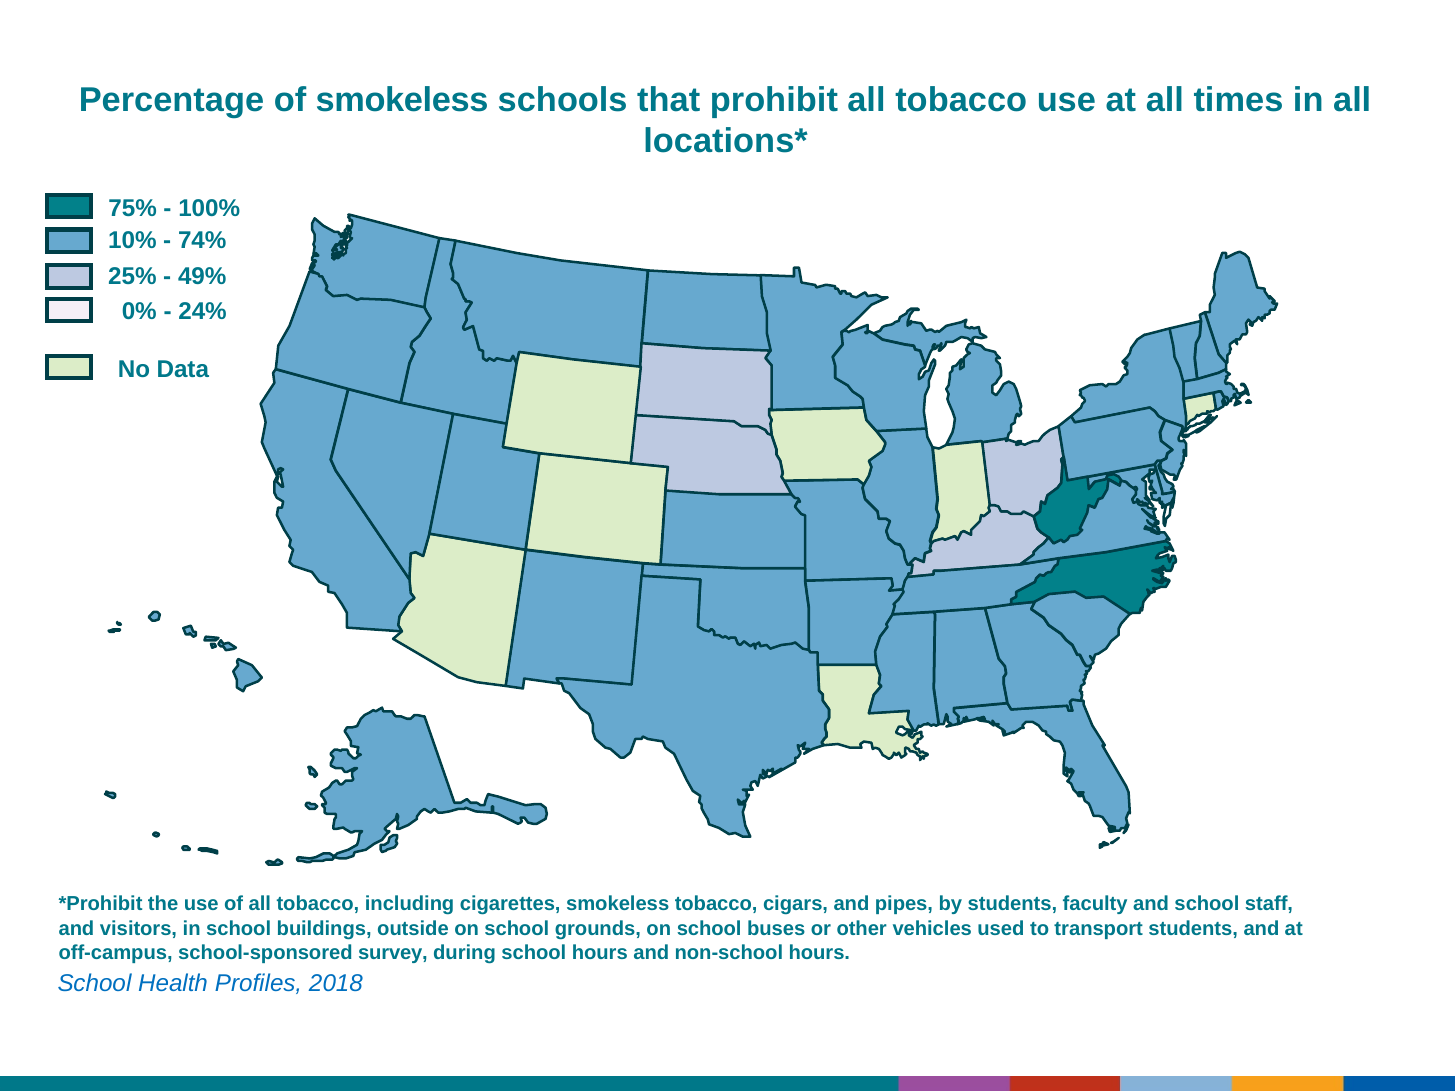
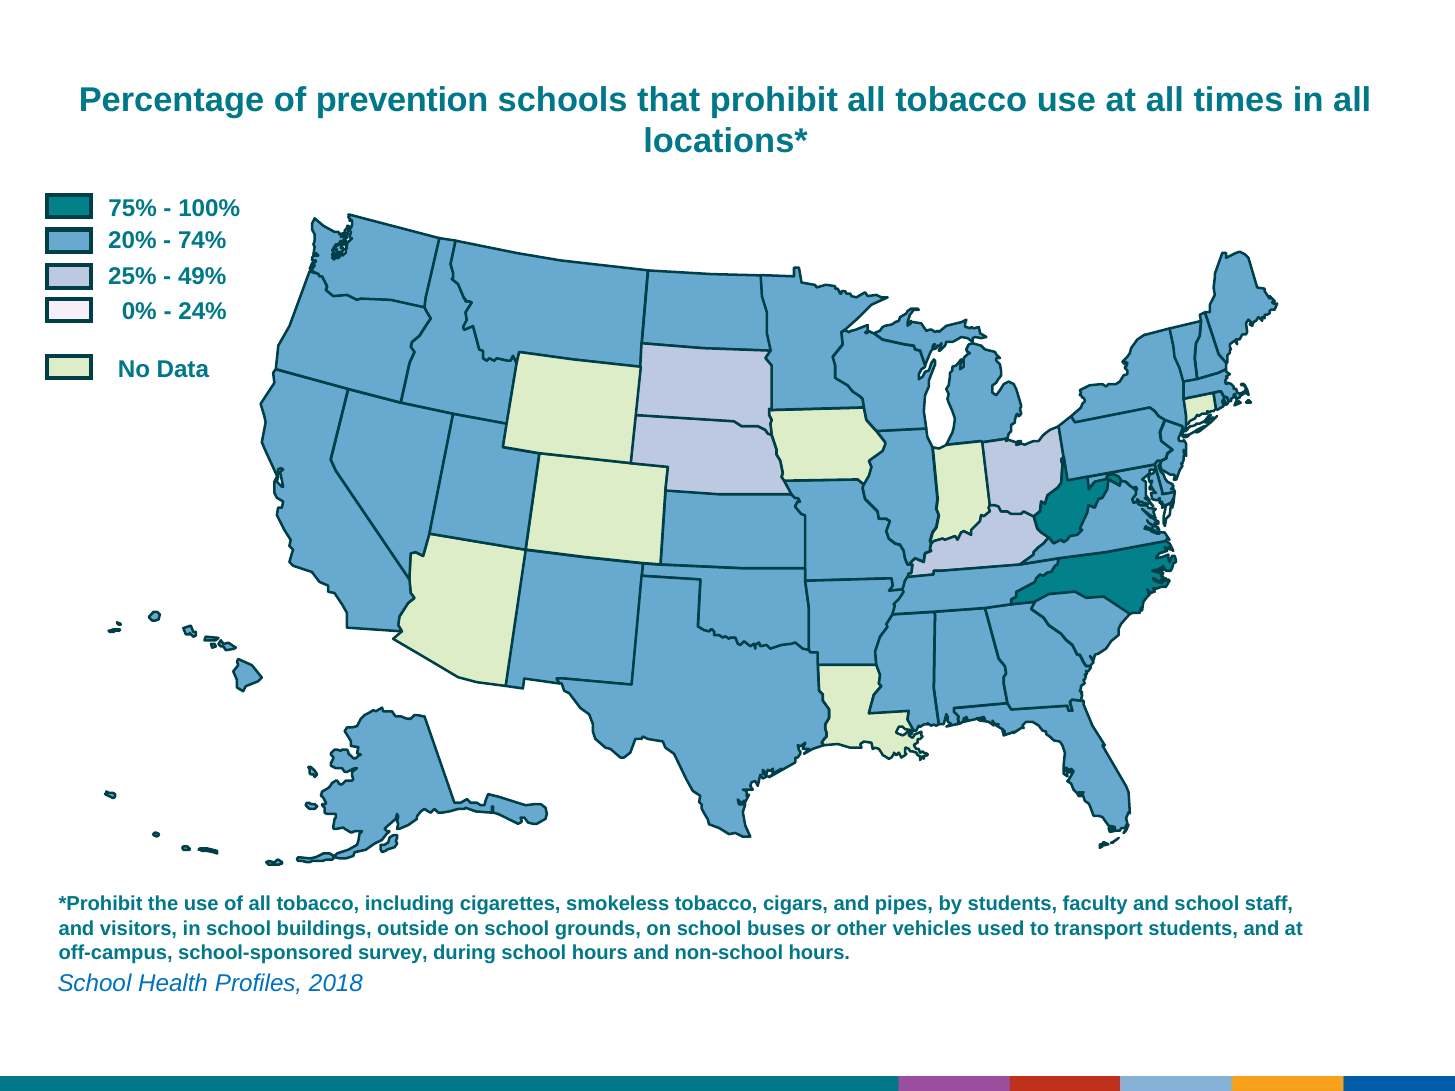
of smokeless: smokeless -> prevention (402, 100)
10%: 10% -> 20% (132, 241)
